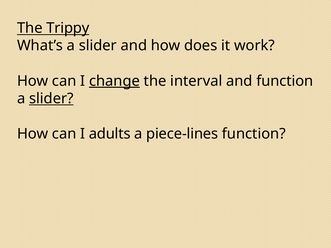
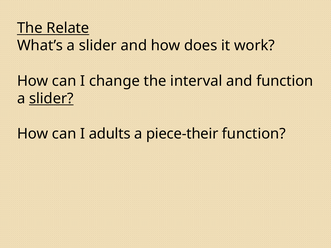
Trippy: Trippy -> Relate (68, 28)
change underline: present -> none (114, 81)
piece-lines: piece-lines -> piece-their (182, 134)
